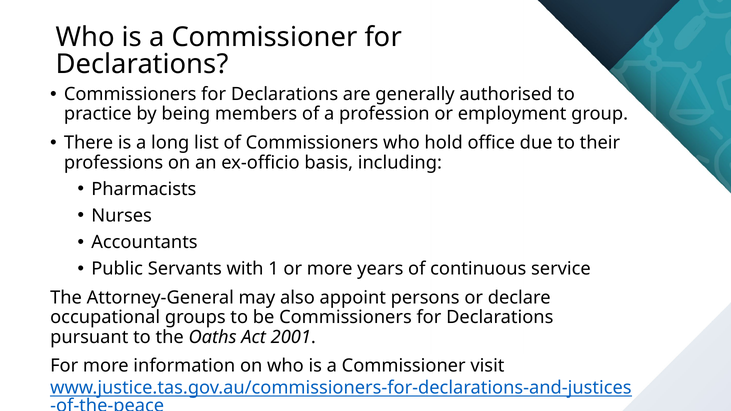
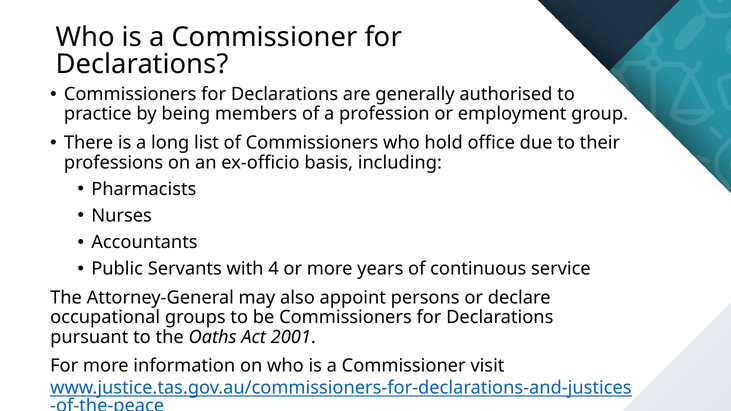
1: 1 -> 4 (274, 269)
